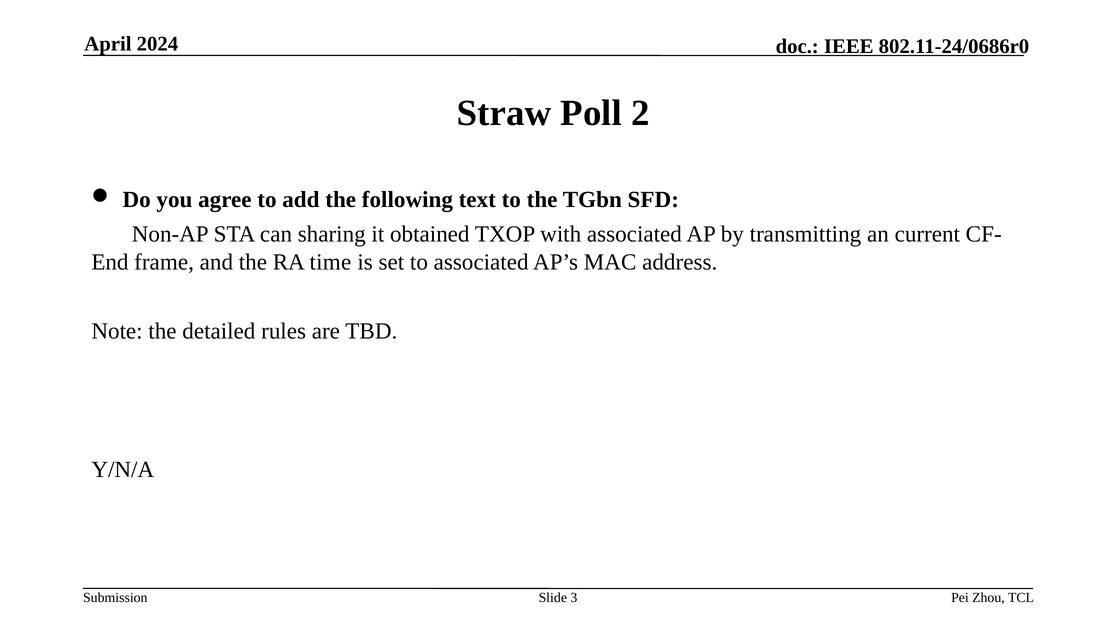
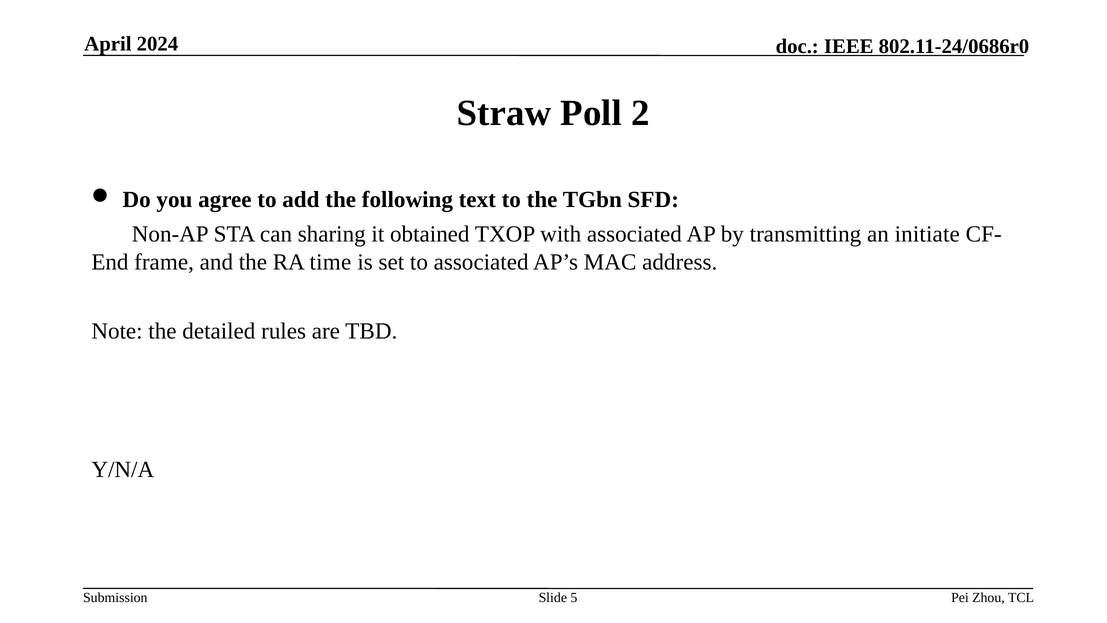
current: current -> initiate (927, 234)
3: 3 -> 5 (574, 597)
